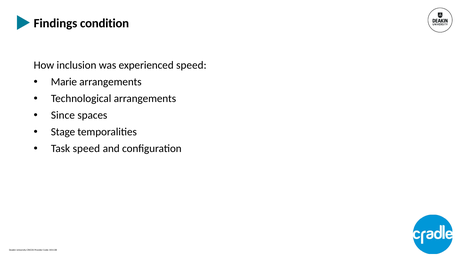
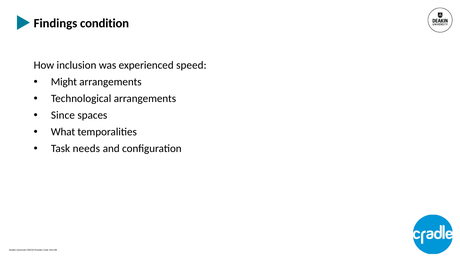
Marie: Marie -> Might (64, 82)
Stage: Stage -> What (63, 132)
Task speed: speed -> needs (86, 148)
